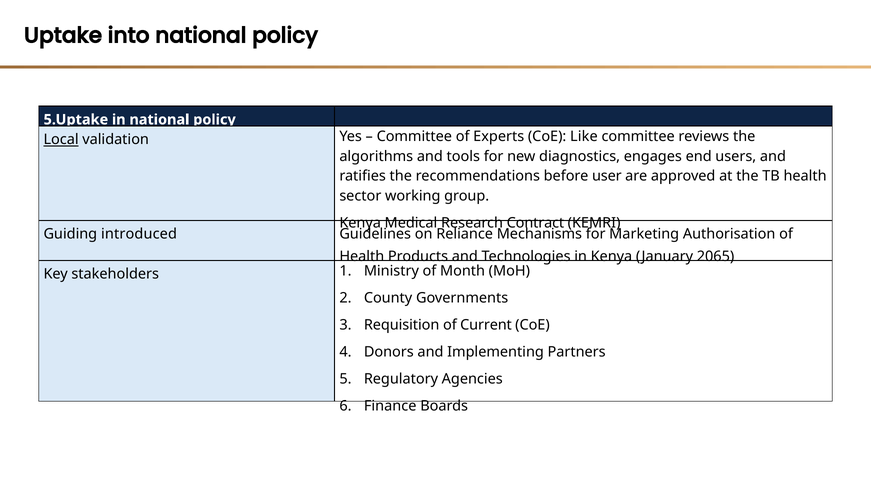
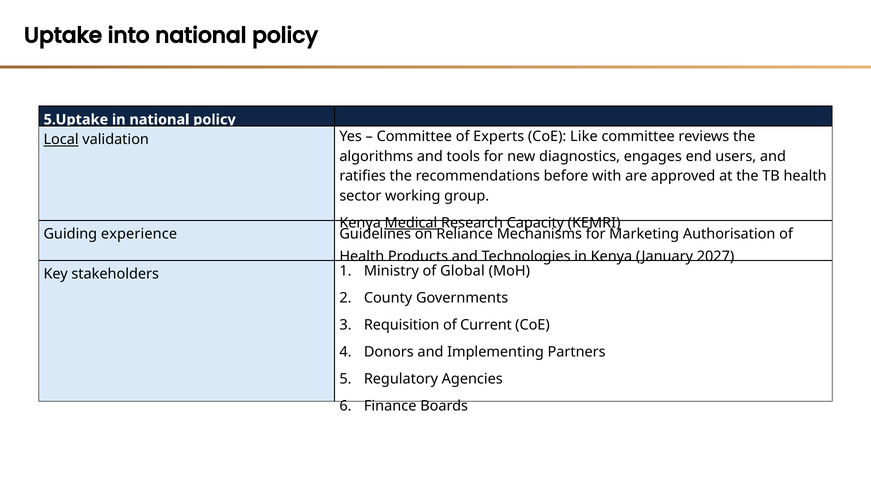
user: user -> with (607, 176)
Medical underline: none -> present (411, 223)
Contract: Contract -> Capacity (535, 223)
introduced: introduced -> experience (139, 234)
2065: 2065 -> 2027 (716, 257)
Month: Month -> Global (462, 271)
